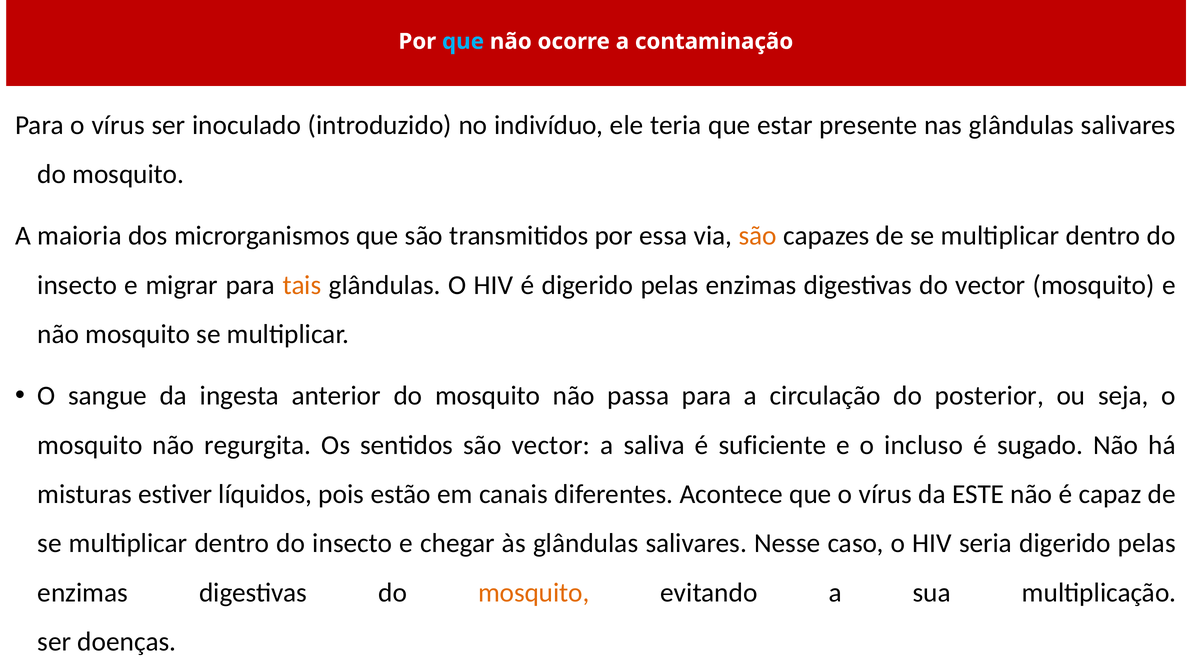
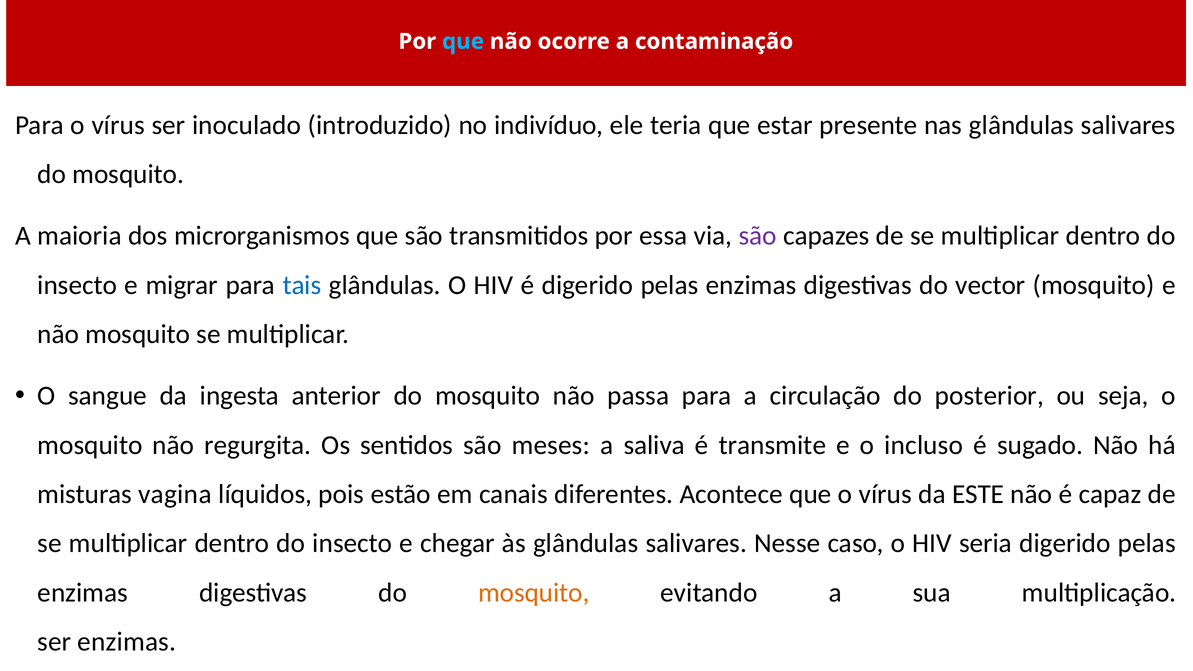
são colour: orange -> purple (758, 236)
tais colour: orange -> blue (302, 285)
são vector: vector -> meses (551, 445)
suficiente: suficiente -> transmite (772, 445)
estiver: estiver -> vagina (175, 494)
ser doenças: doenças -> enzimas (127, 642)
